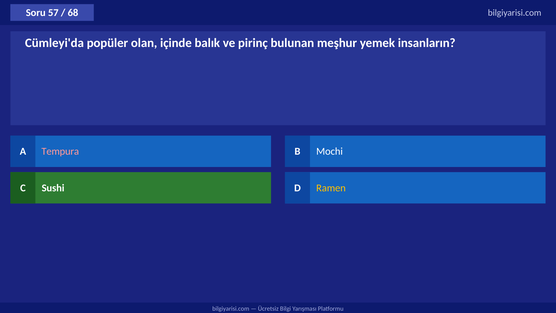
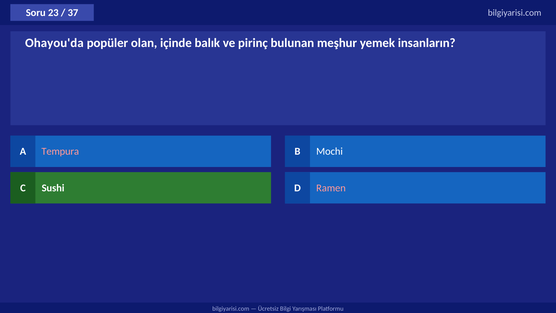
57: 57 -> 23 (53, 13)
68: 68 -> 37 (73, 13)
Cümleyi'da: Cümleyi'da -> Ohayou'da (54, 43)
Ramen colour: yellow -> pink (331, 188)
